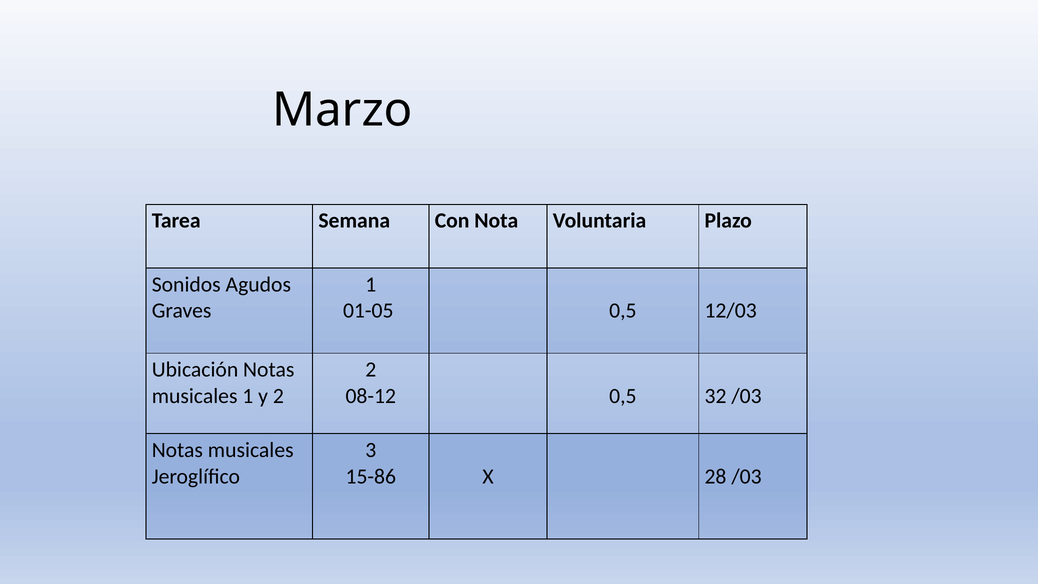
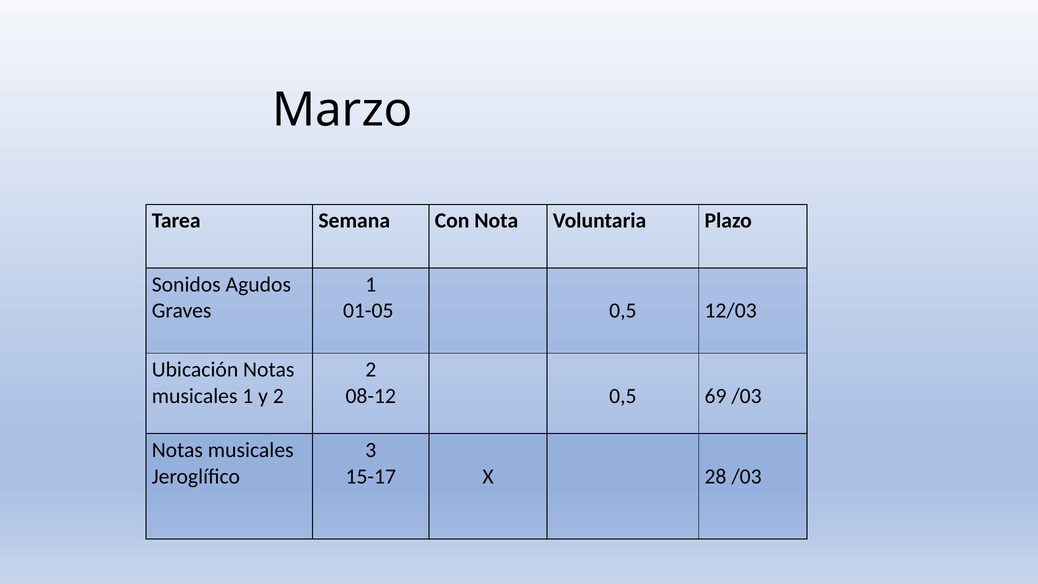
32: 32 -> 69 (716, 396)
15-86: 15-86 -> 15-17 (371, 476)
